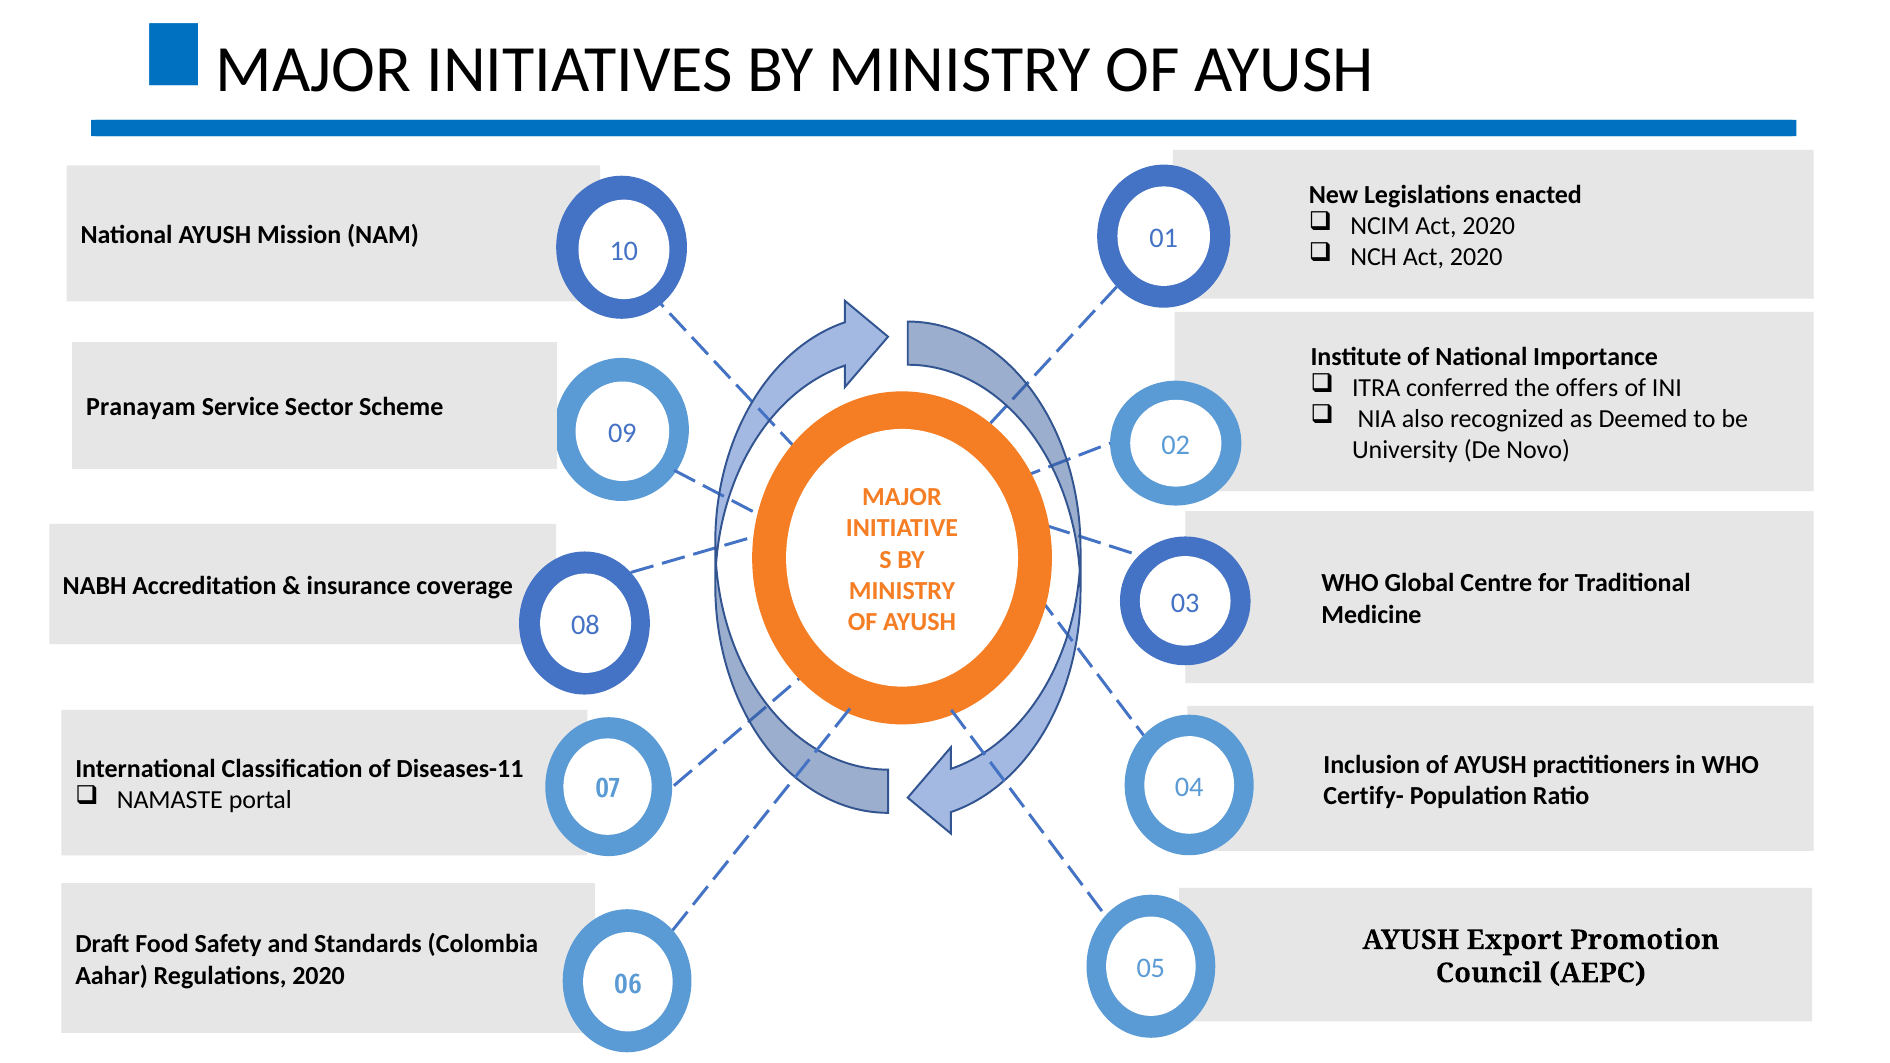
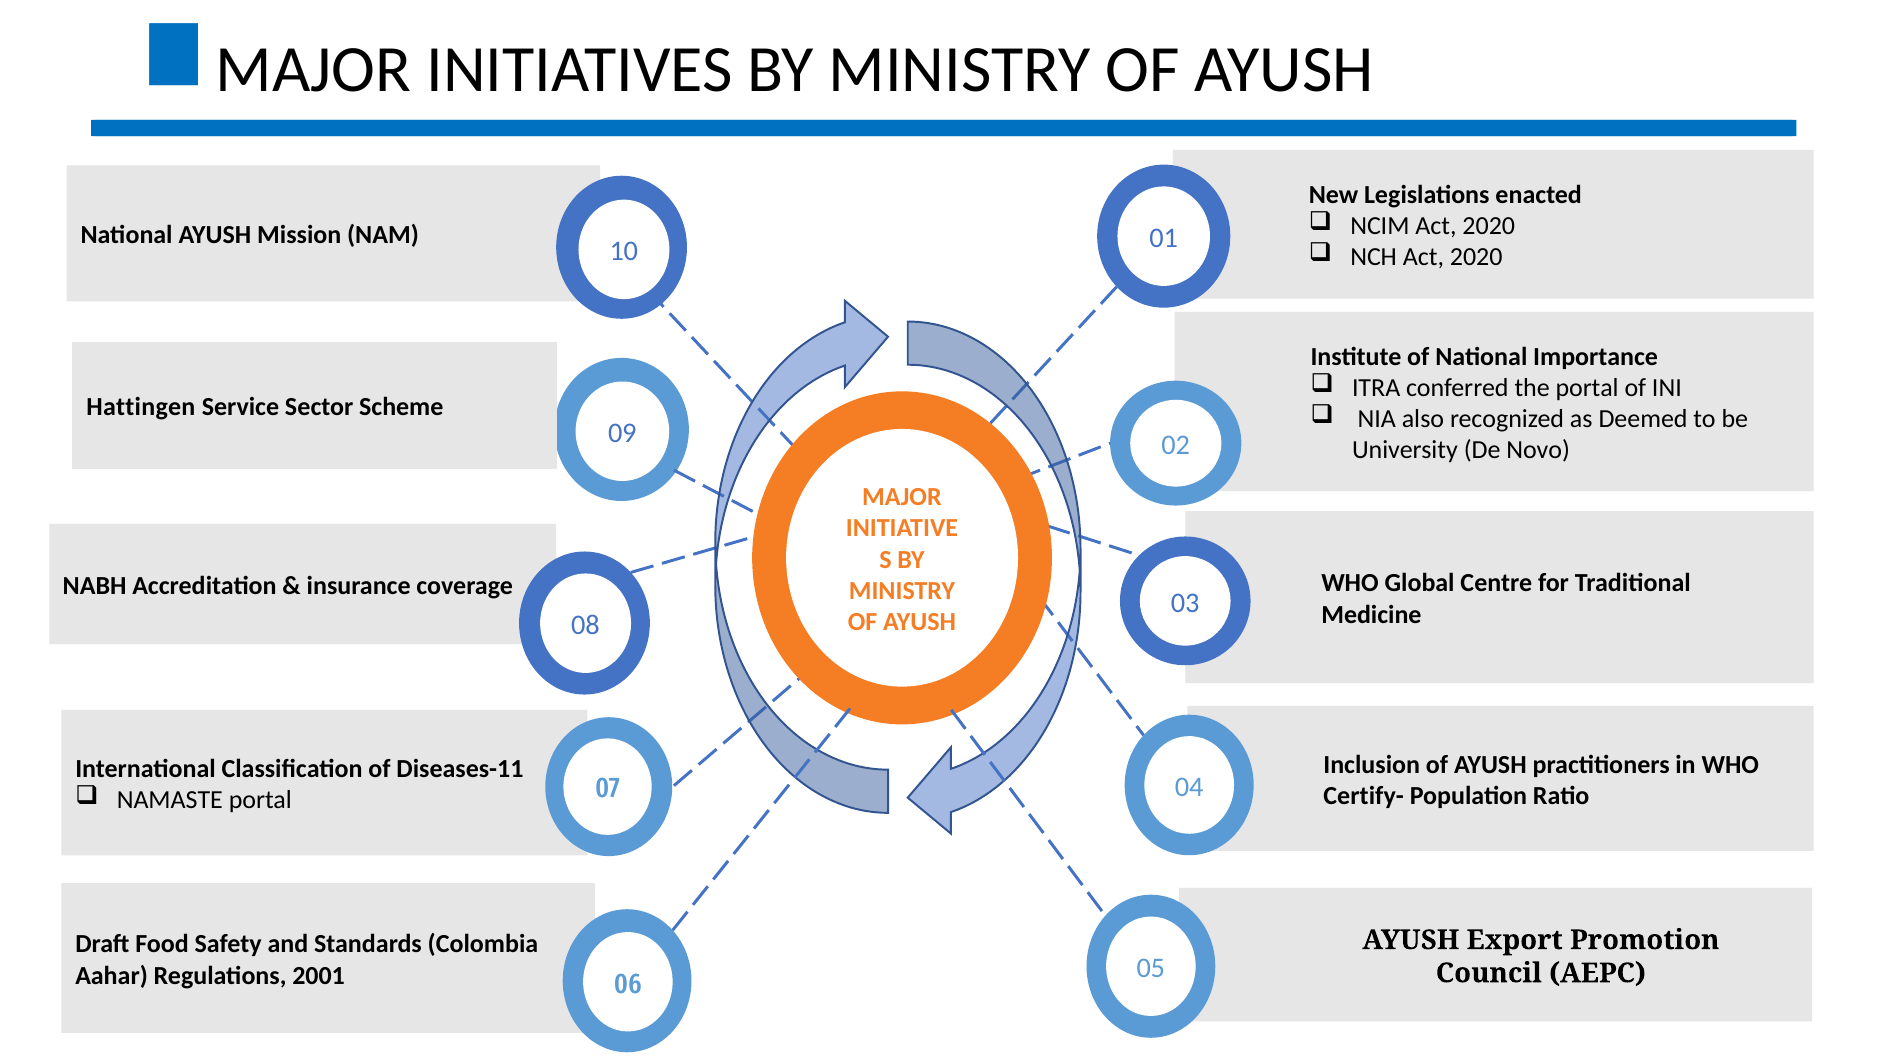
the offers: offers -> portal (1587, 388)
Pranayam: Pranayam -> Hattingen (141, 407)
Regulations 2020: 2020 -> 2001 (319, 976)
